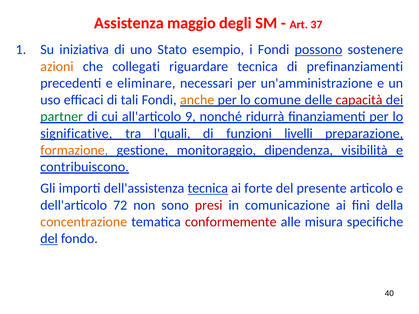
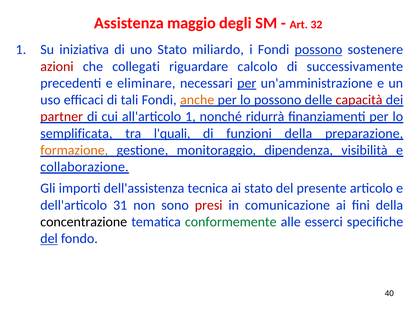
37: 37 -> 32 (316, 25)
esempio: esempio -> miliardo (218, 50)
azioni colour: orange -> red (57, 67)
riguardare tecnica: tecnica -> calcolo (258, 67)
prefinanziamenti: prefinanziamenti -> successivamente (355, 67)
per underline: none -> present (247, 83)
lo comune: comune -> possono (278, 100)
partner colour: green -> red (62, 117)
all'articolo 9: 9 -> 1 (190, 117)
significative: significative -> semplificata (76, 134)
funzioni livelli: livelli -> della (298, 134)
contribuiscono: contribuiscono -> collaborazione (84, 167)
tecnica underline: present -> none (208, 188)
ai forte: forte -> stato (259, 188)
72: 72 -> 31 (120, 205)
concentrazione colour: orange -> black (84, 222)
conformemente colour: red -> green (231, 222)
misura: misura -> esserci (324, 222)
